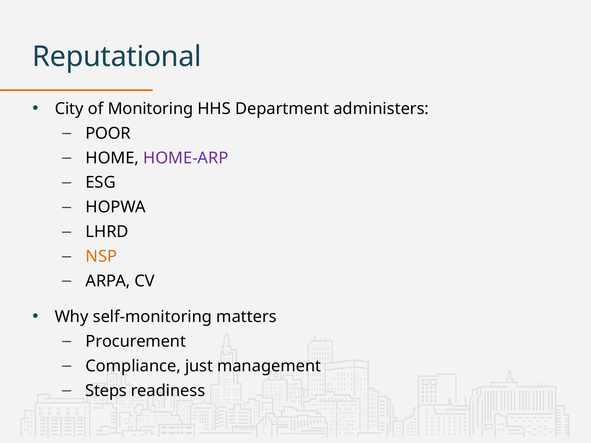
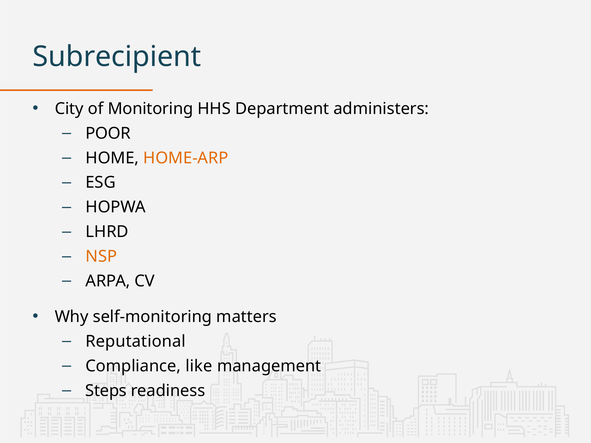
Reputational: Reputational -> Subrecipient (117, 57)
HOME-ARP colour: purple -> orange (186, 158)
Procurement: Procurement -> Reputational (136, 342)
just: just -> like (199, 366)
